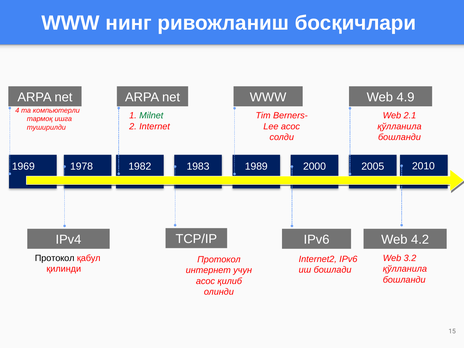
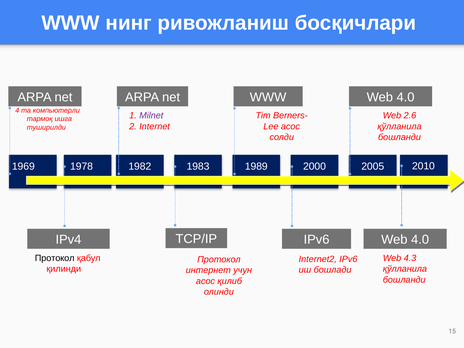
4.9: 4.9 -> 4.0 (406, 97)
Milnet colour: green -> purple (151, 116)
2.1: 2.1 -> 2.6 (410, 116)
4.2: 4.2 -> 4.0 (420, 240)
3.2: 3.2 -> 4.3 (410, 258)
